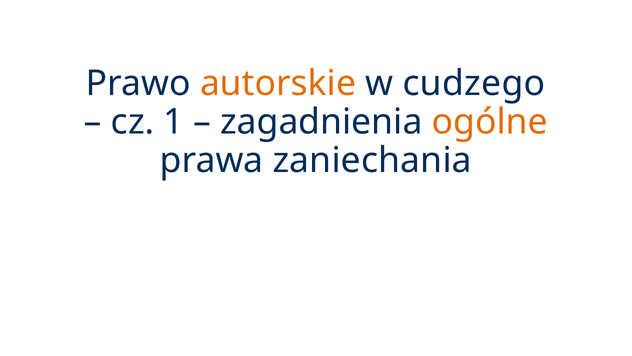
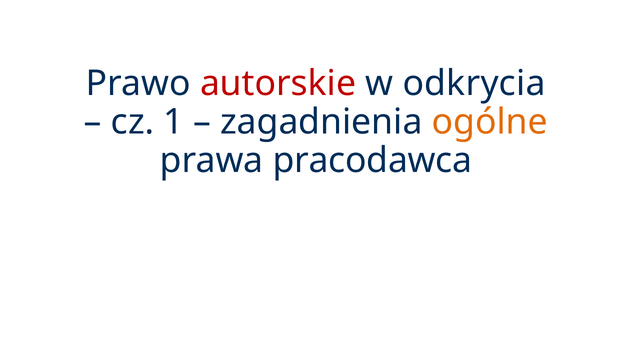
autorskie colour: orange -> red (278, 83)
cudzego: cudzego -> odkrycia (474, 83)
zaniechania: zaniechania -> pracodawca (372, 160)
